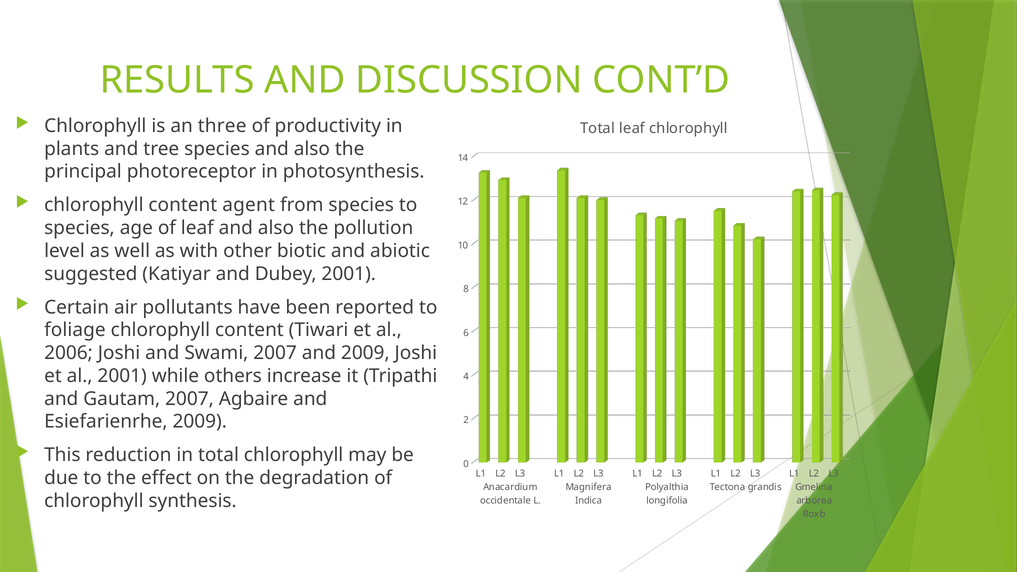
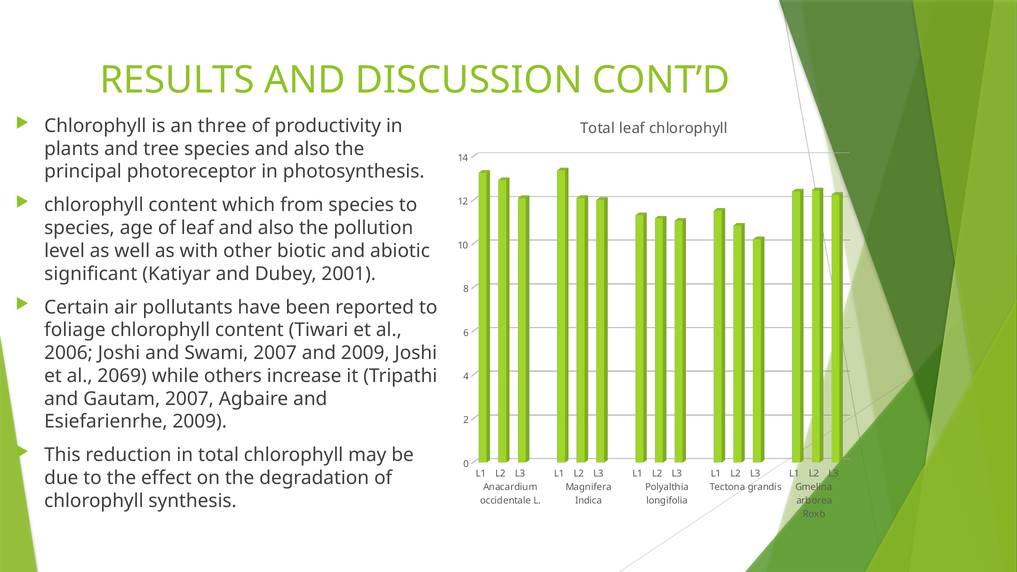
agent: agent -> which (249, 205)
suggested: suggested -> significant (91, 274)
al 2001: 2001 -> 2069 (122, 376)
